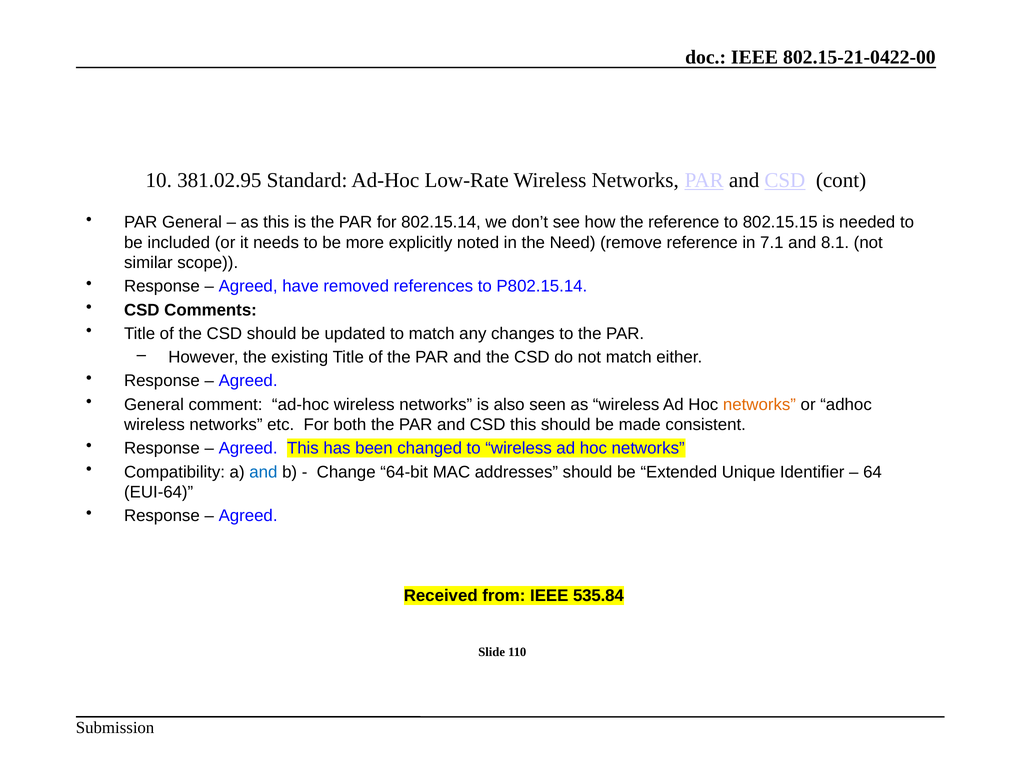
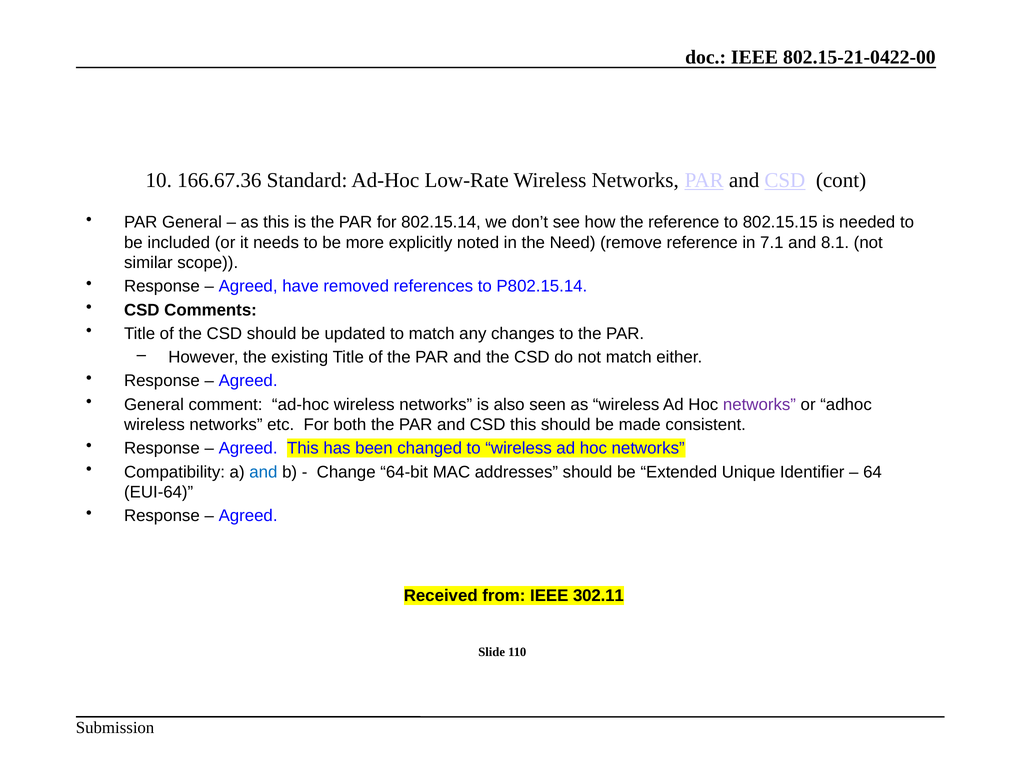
381.02.95: 381.02.95 -> 166.67.36 (219, 180)
networks colour: orange -> purple (759, 404)
535.84: 535.84 -> 302.11 (598, 596)
